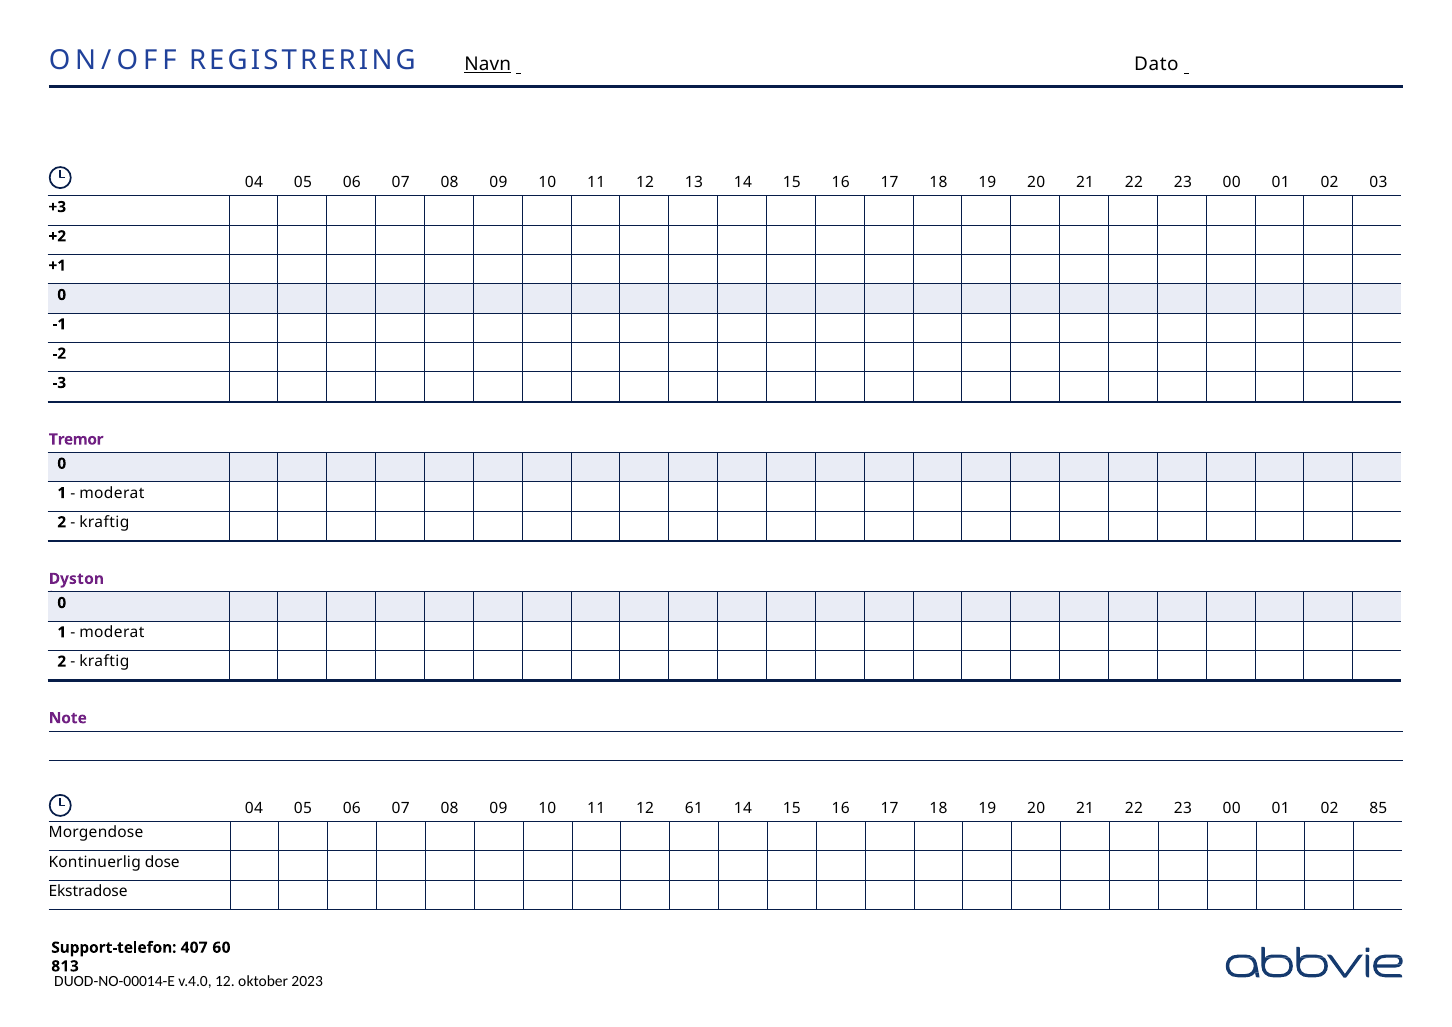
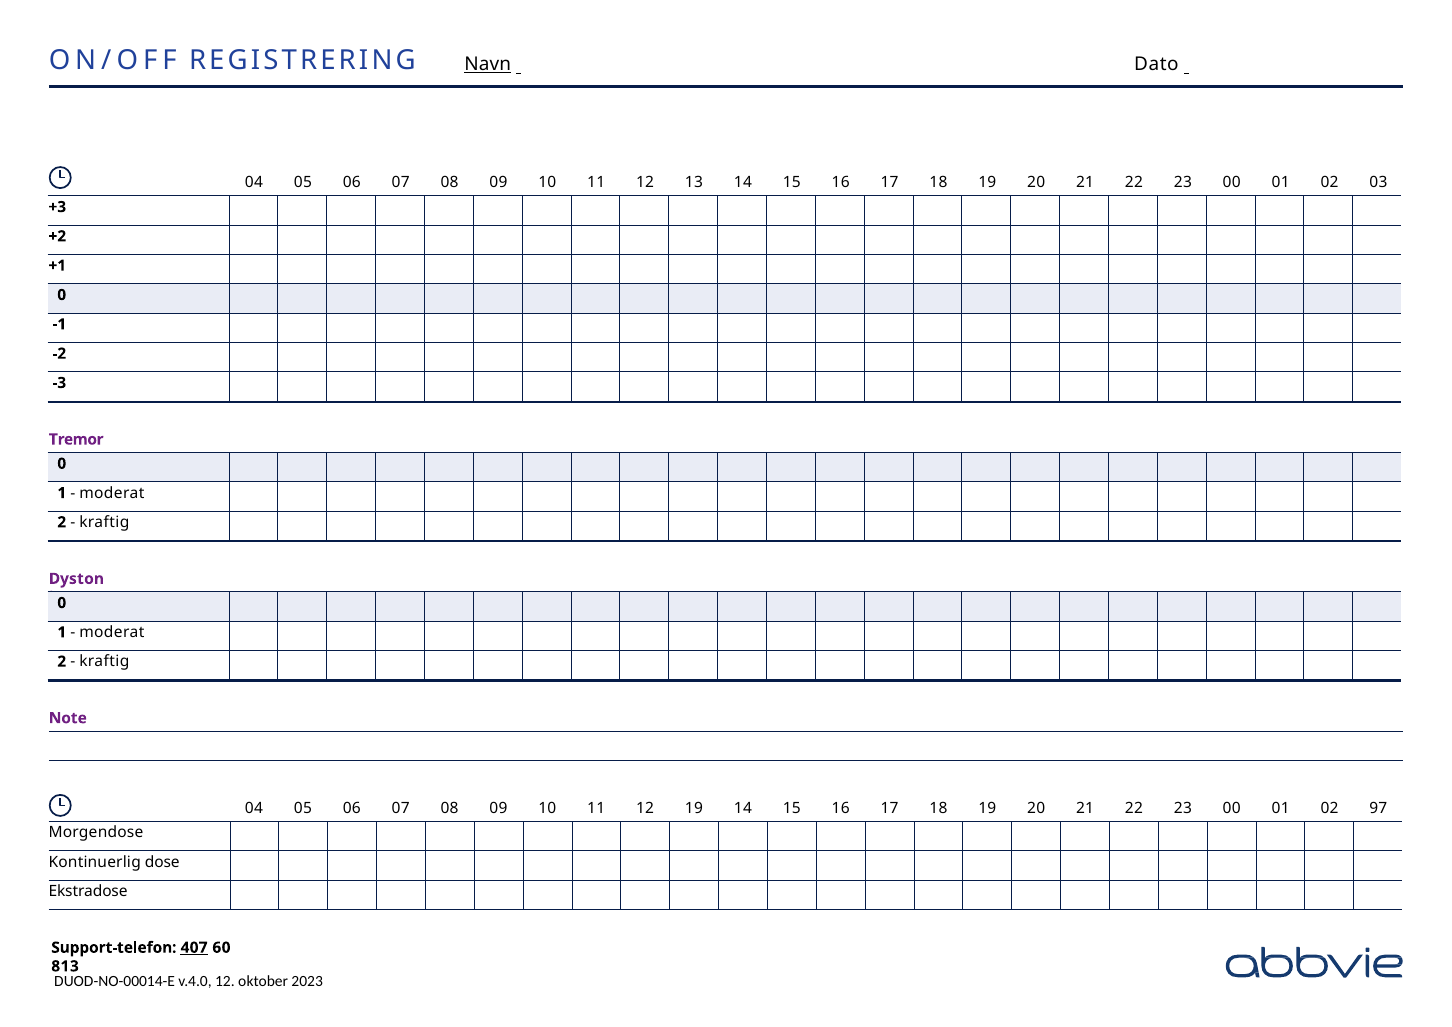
12 61: 61 -> 19 (694, 809)
85: 85 -> 97 (1378, 809)
407 underline: none -> present (194, 948)
